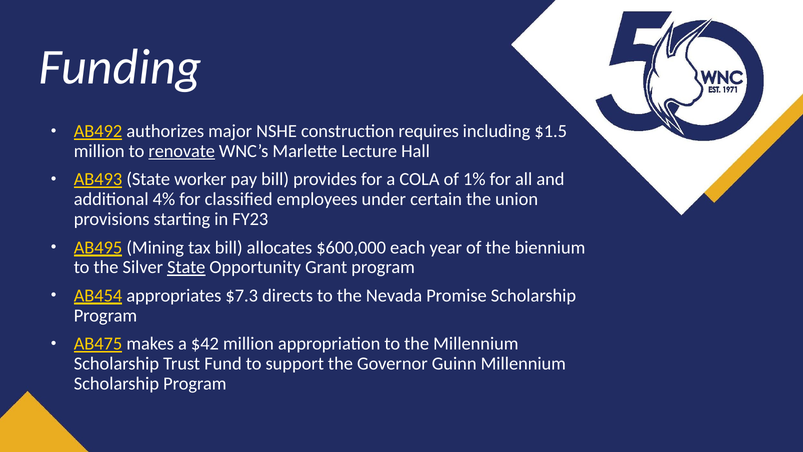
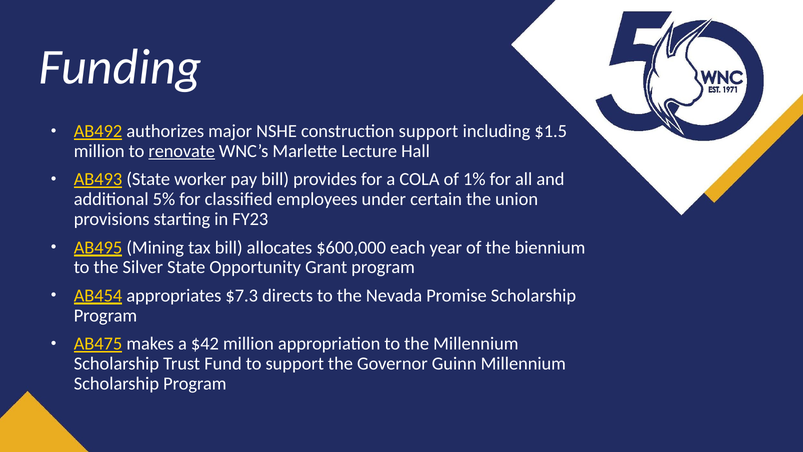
construction requires: requires -> support (428, 131)
4%: 4% -> 5% (164, 199)
State underline: present -> none (186, 267)
